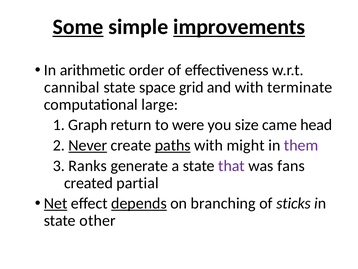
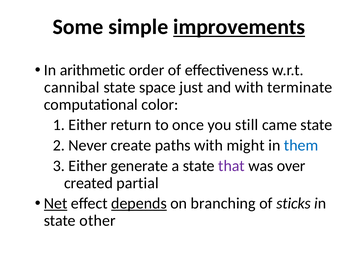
Some underline: present -> none (78, 27)
grid: grid -> just (191, 87)
large: large -> color (160, 104)
1 Graph: Graph -> Either (88, 125)
were: were -> once (188, 125)
size: size -> still (247, 125)
came head: head -> state (316, 125)
Never underline: present -> none (88, 145)
paths underline: present -> none (173, 145)
them colour: purple -> blue (301, 145)
3 Ranks: Ranks -> Either (88, 165)
fans: fans -> over (291, 165)
